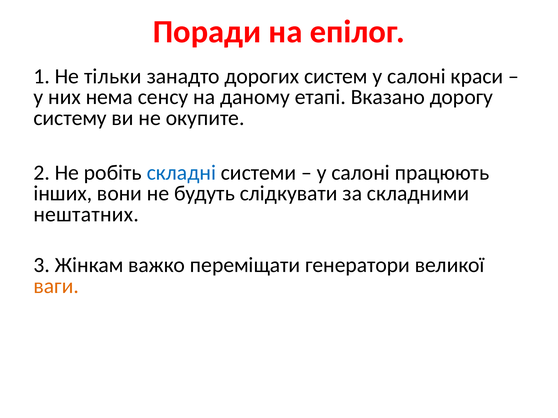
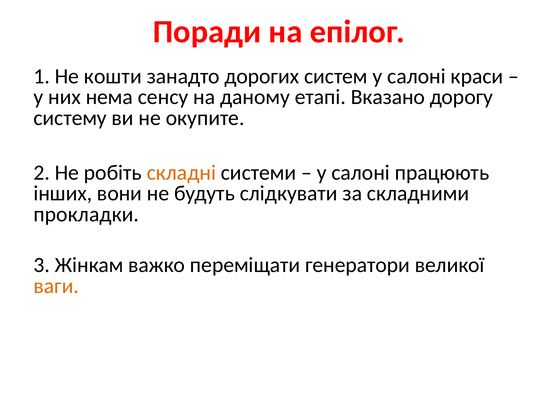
тільки: тільки -> кошти (113, 76)
складні colour: blue -> orange (181, 173)
нештатних: нештатних -> прокладки (86, 215)
